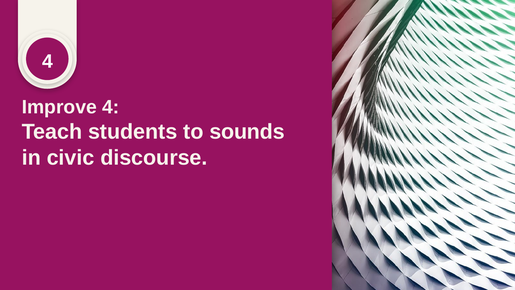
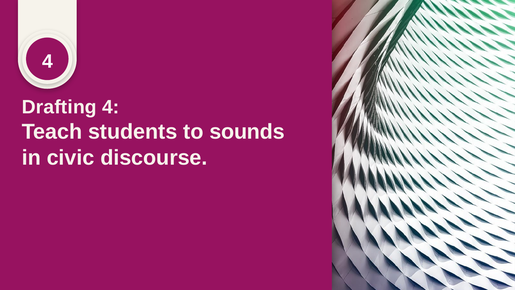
Improve: Improve -> Drafting (59, 107)
